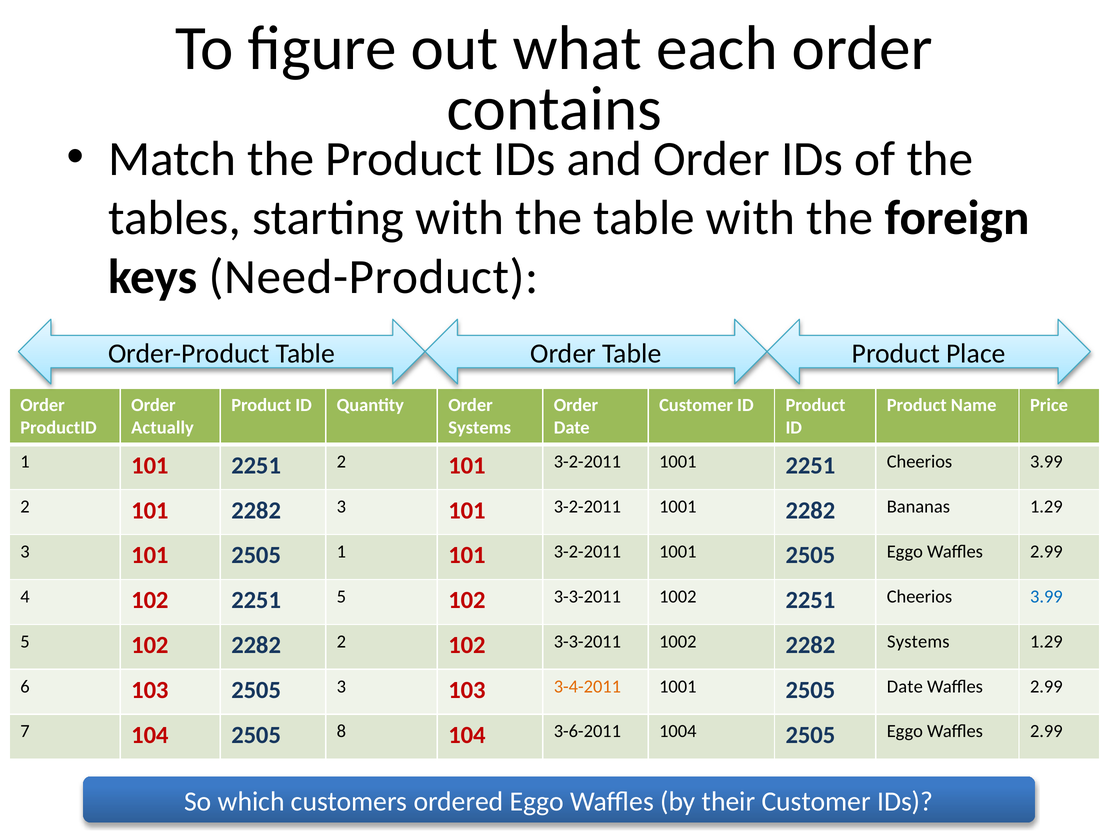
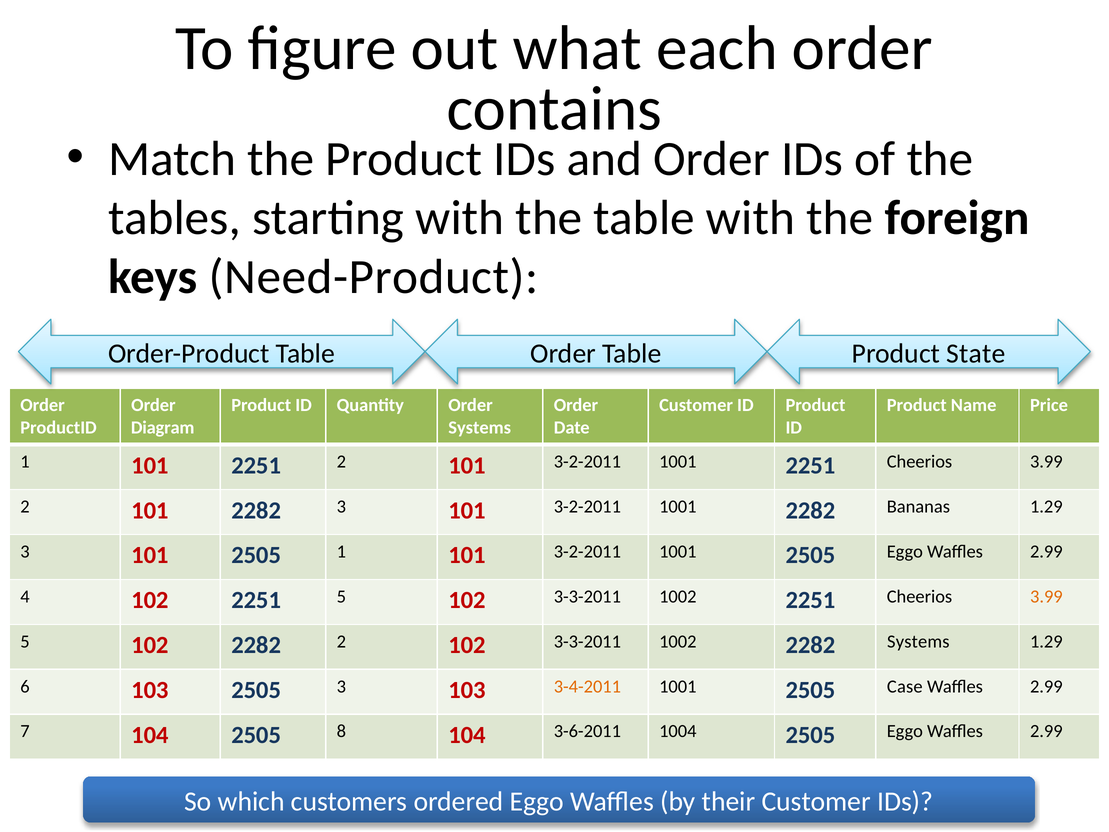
Place: Place -> State (976, 353)
Actually: Actually -> Diagram (163, 428)
3.99 colour: blue -> orange (1046, 596)
2505 Date: Date -> Case (905, 686)
